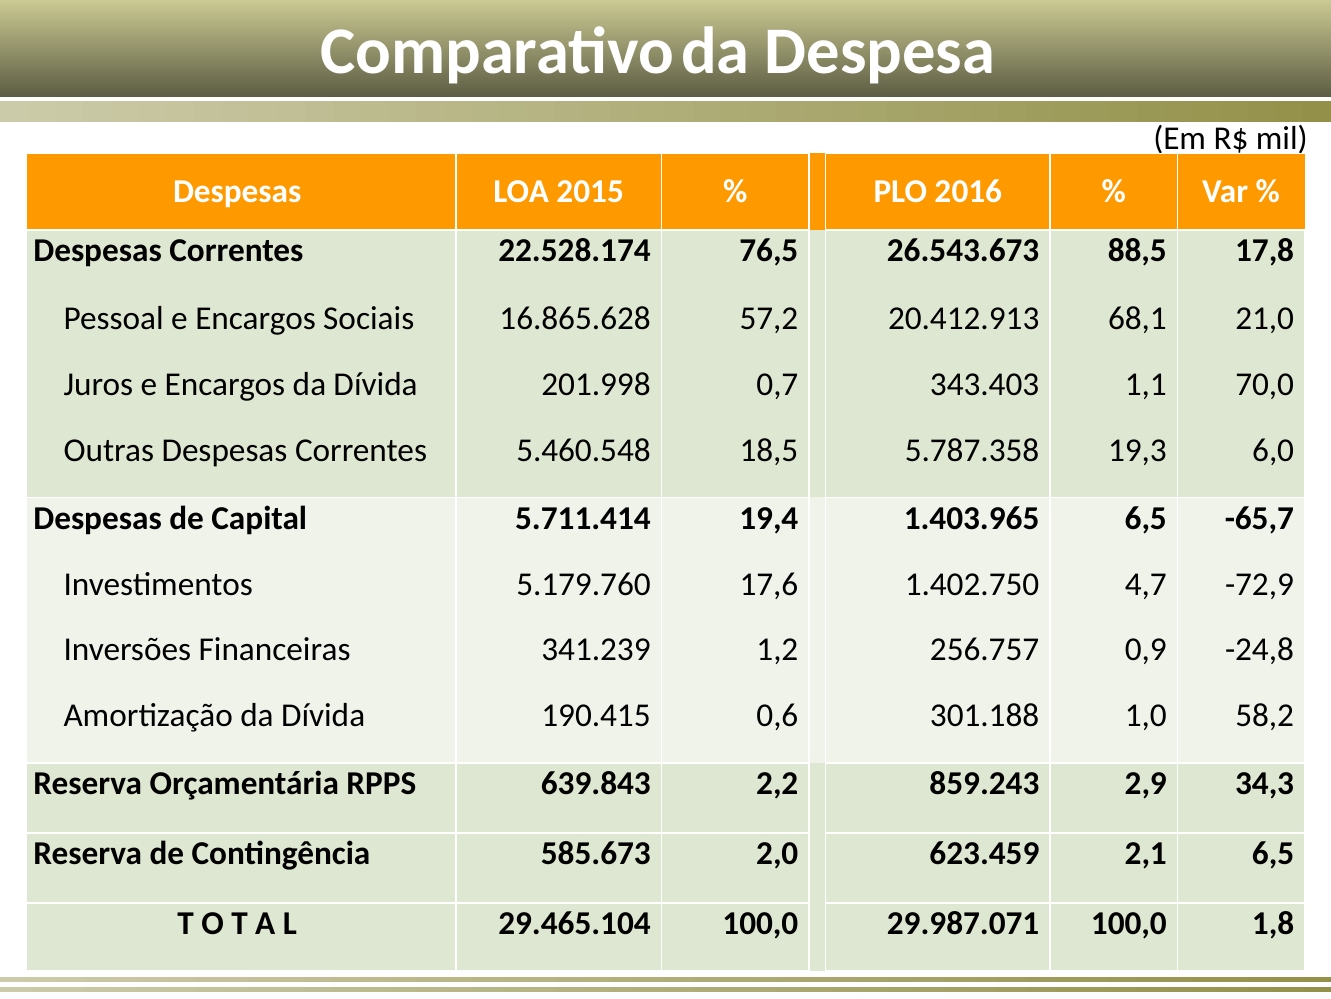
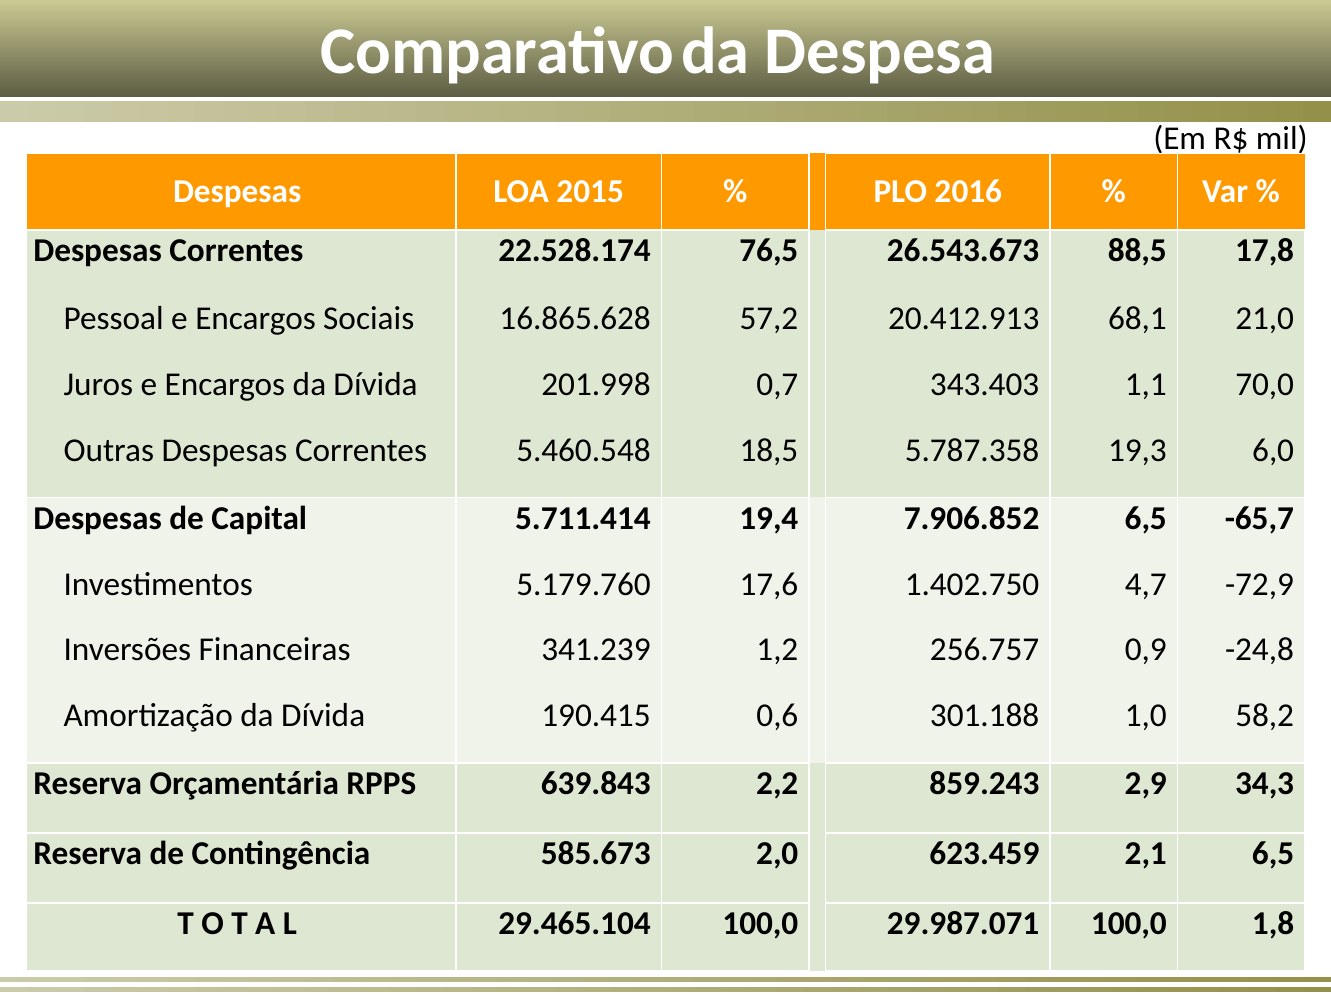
1.403.965: 1.403.965 -> 7.906.852 (972, 518)
